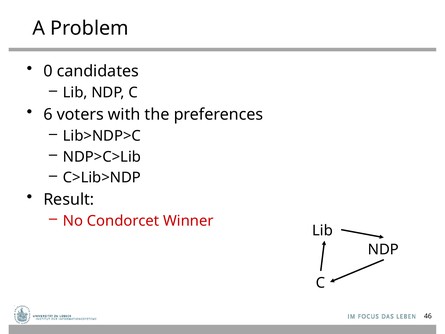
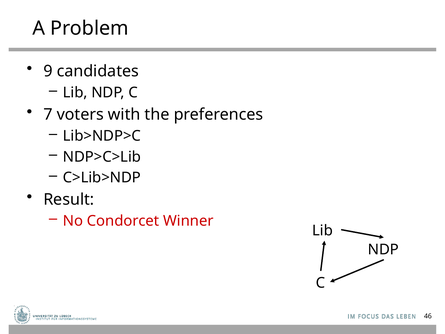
0: 0 -> 9 (48, 71)
6: 6 -> 7 (48, 114)
